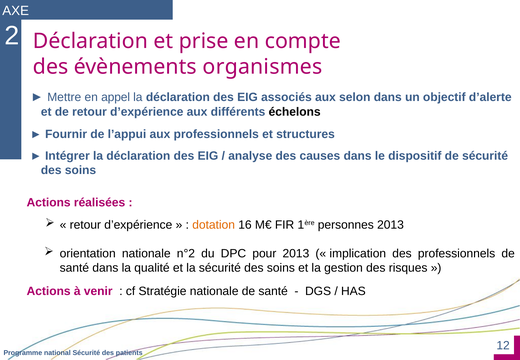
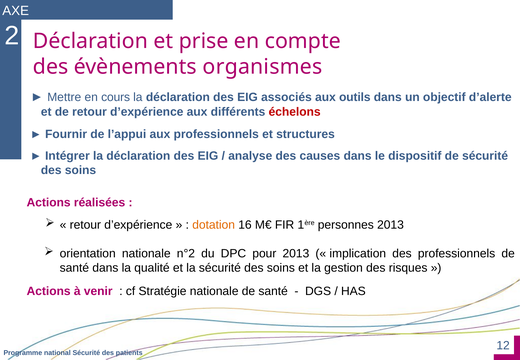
appel: appel -> cours (116, 97)
selon: selon -> outils (355, 97)
échelons colour: black -> red (295, 112)
